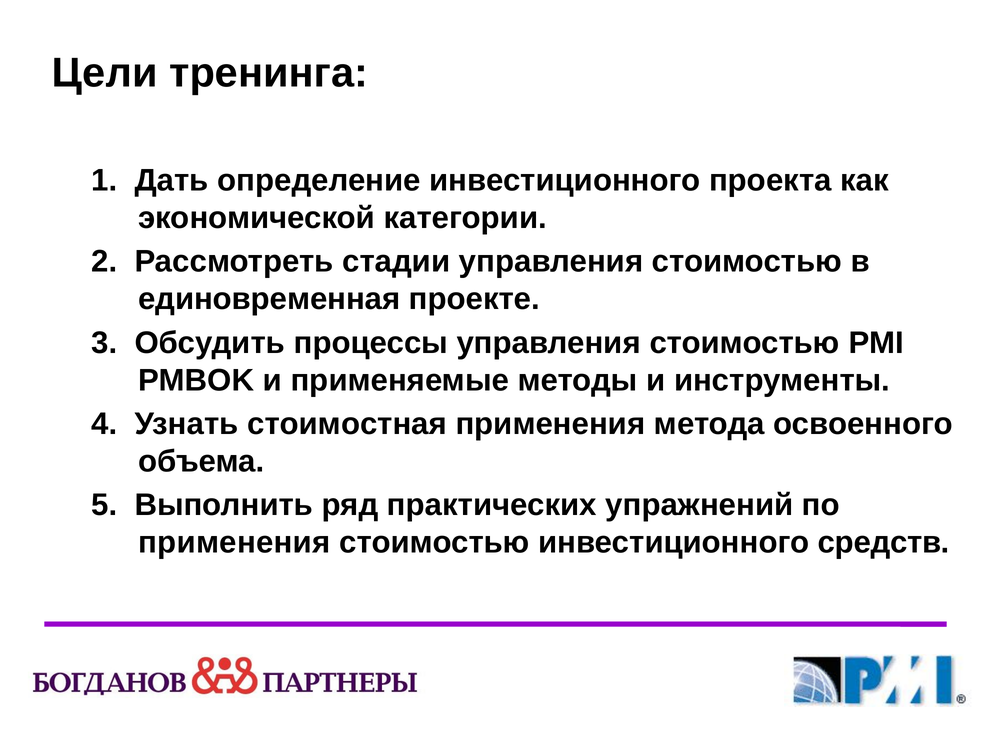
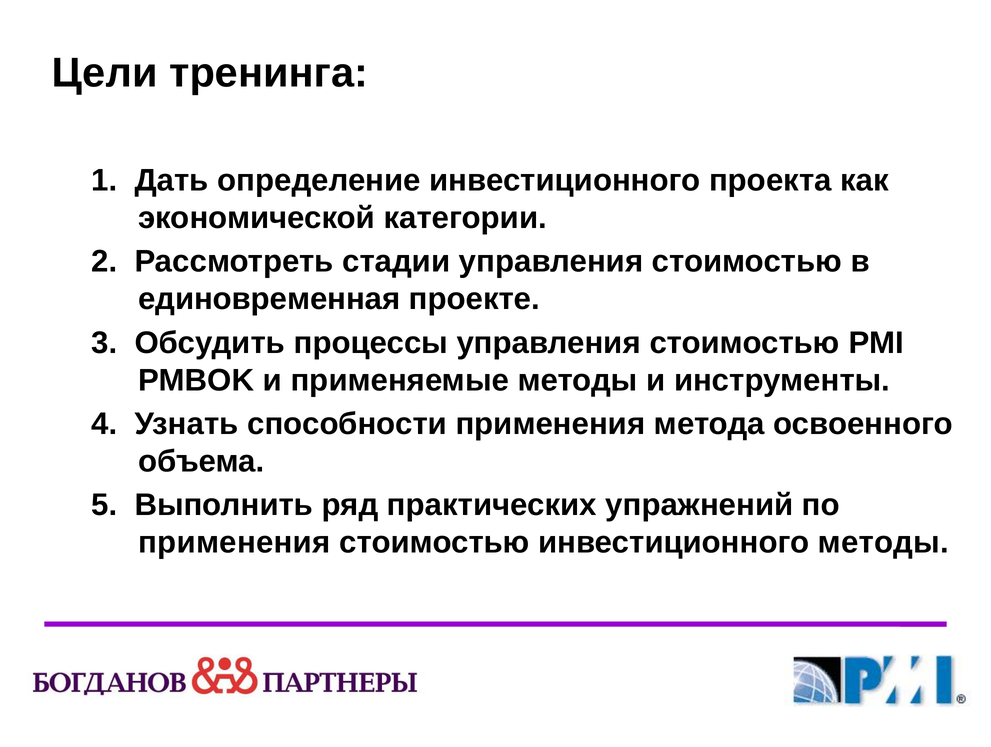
стоимостная: стоимостная -> способности (347, 424)
инвестиционного средств: средств -> методы (883, 542)
